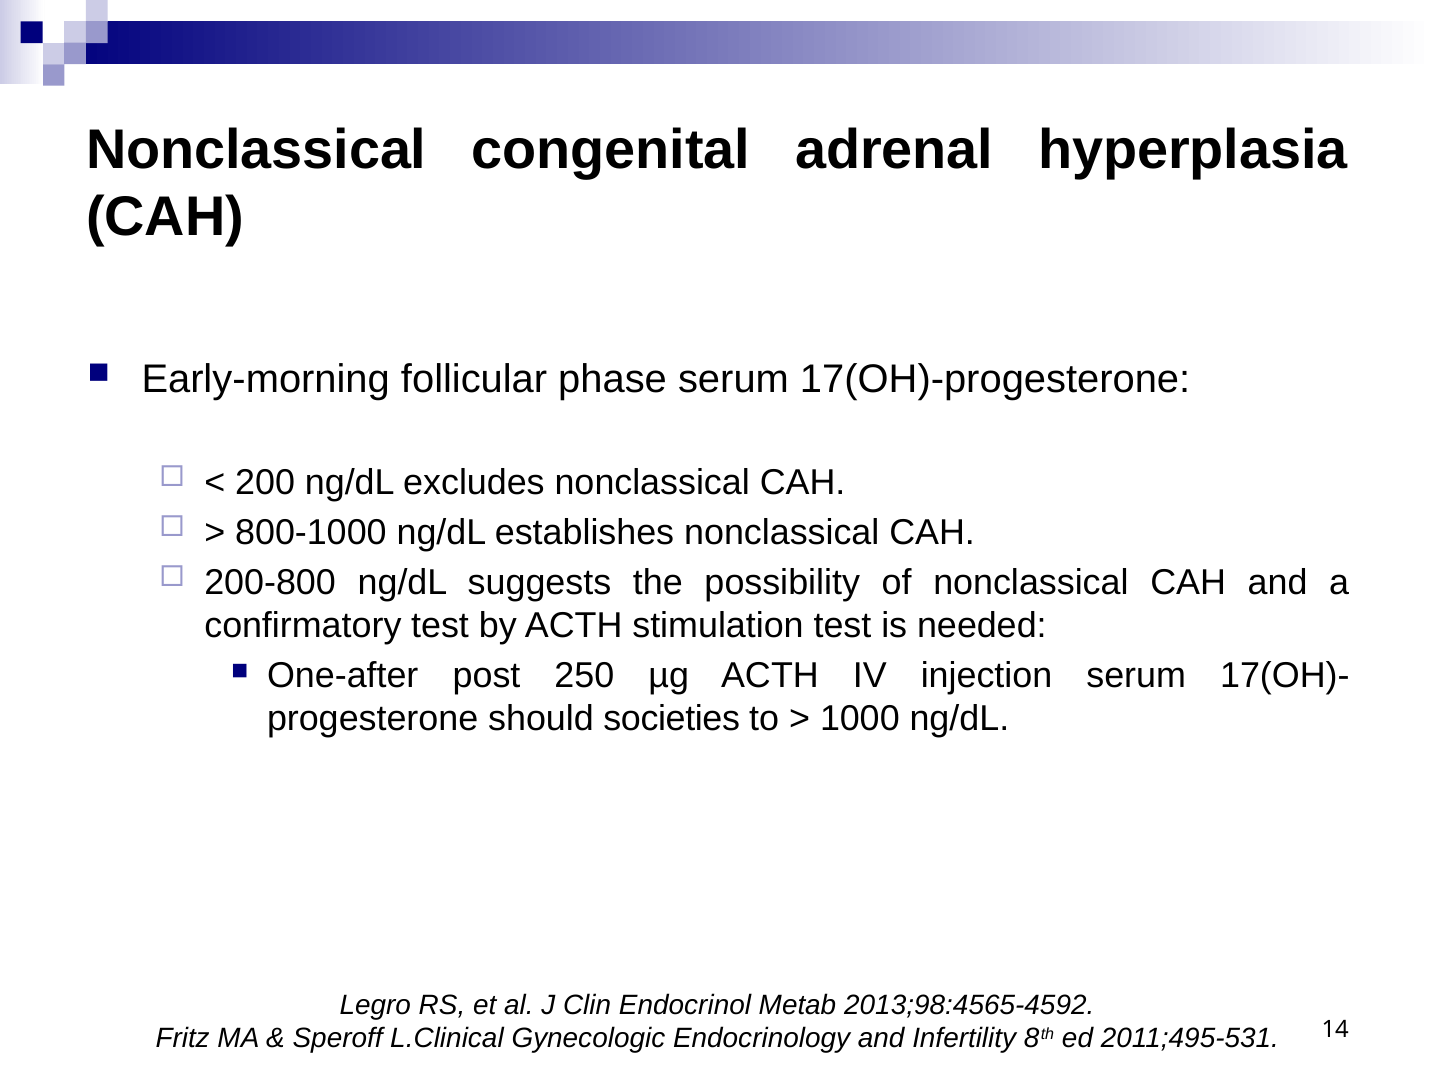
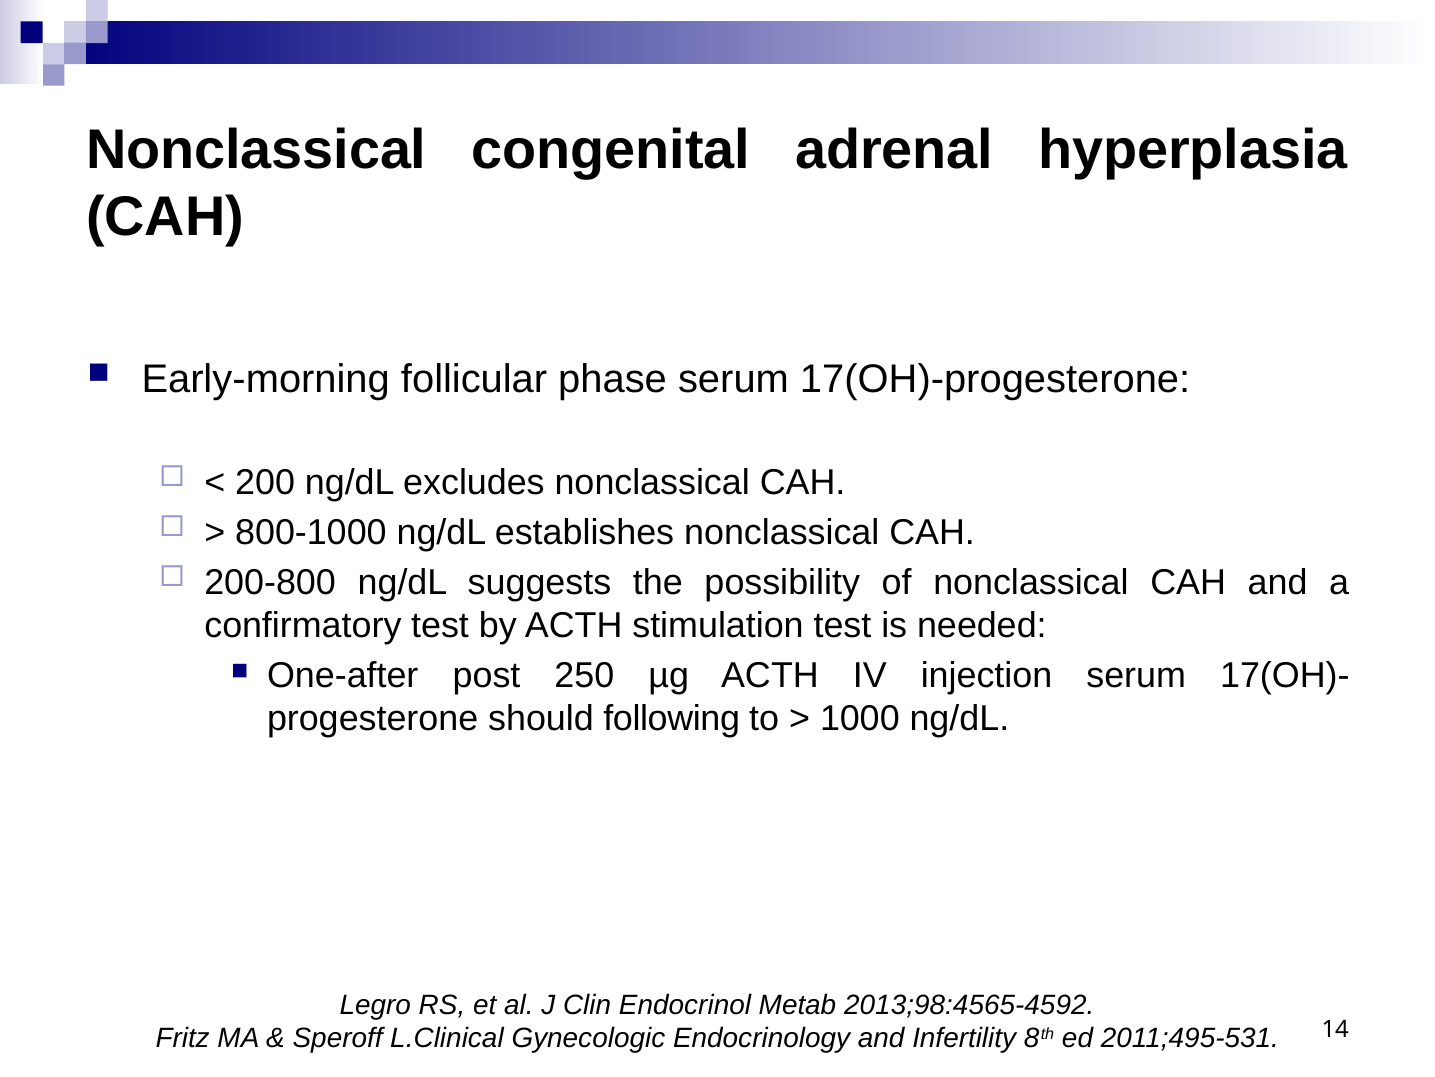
societies: societies -> following (672, 719)
